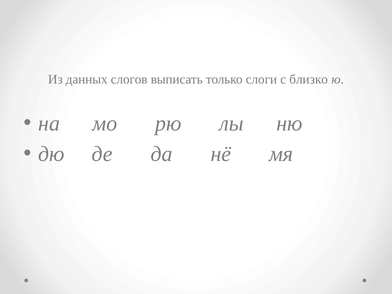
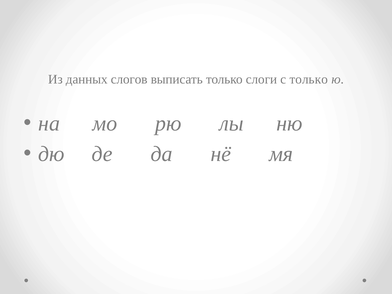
с близко: близко -> только (309, 79)
